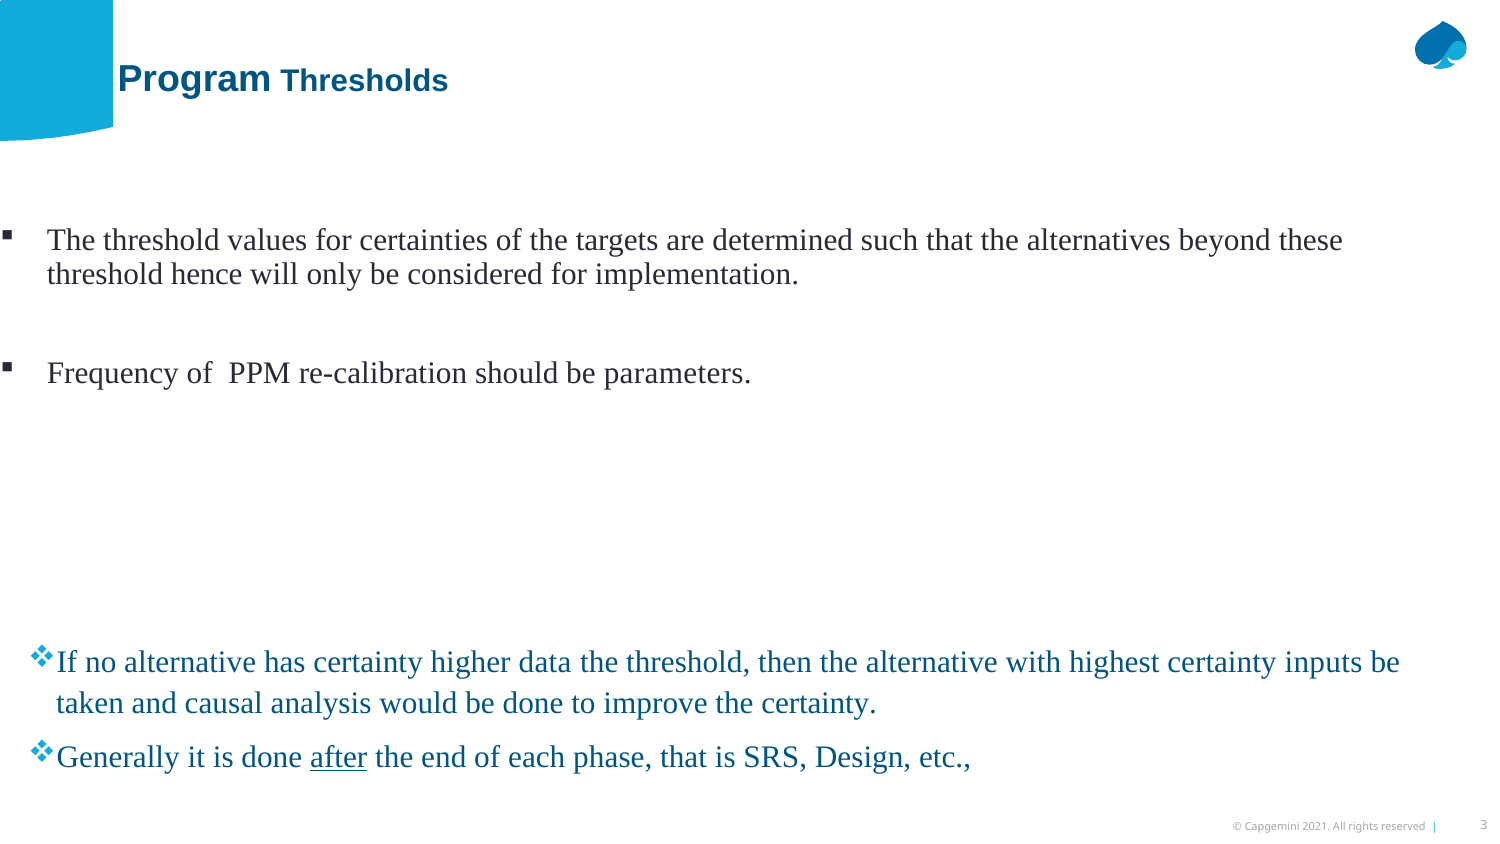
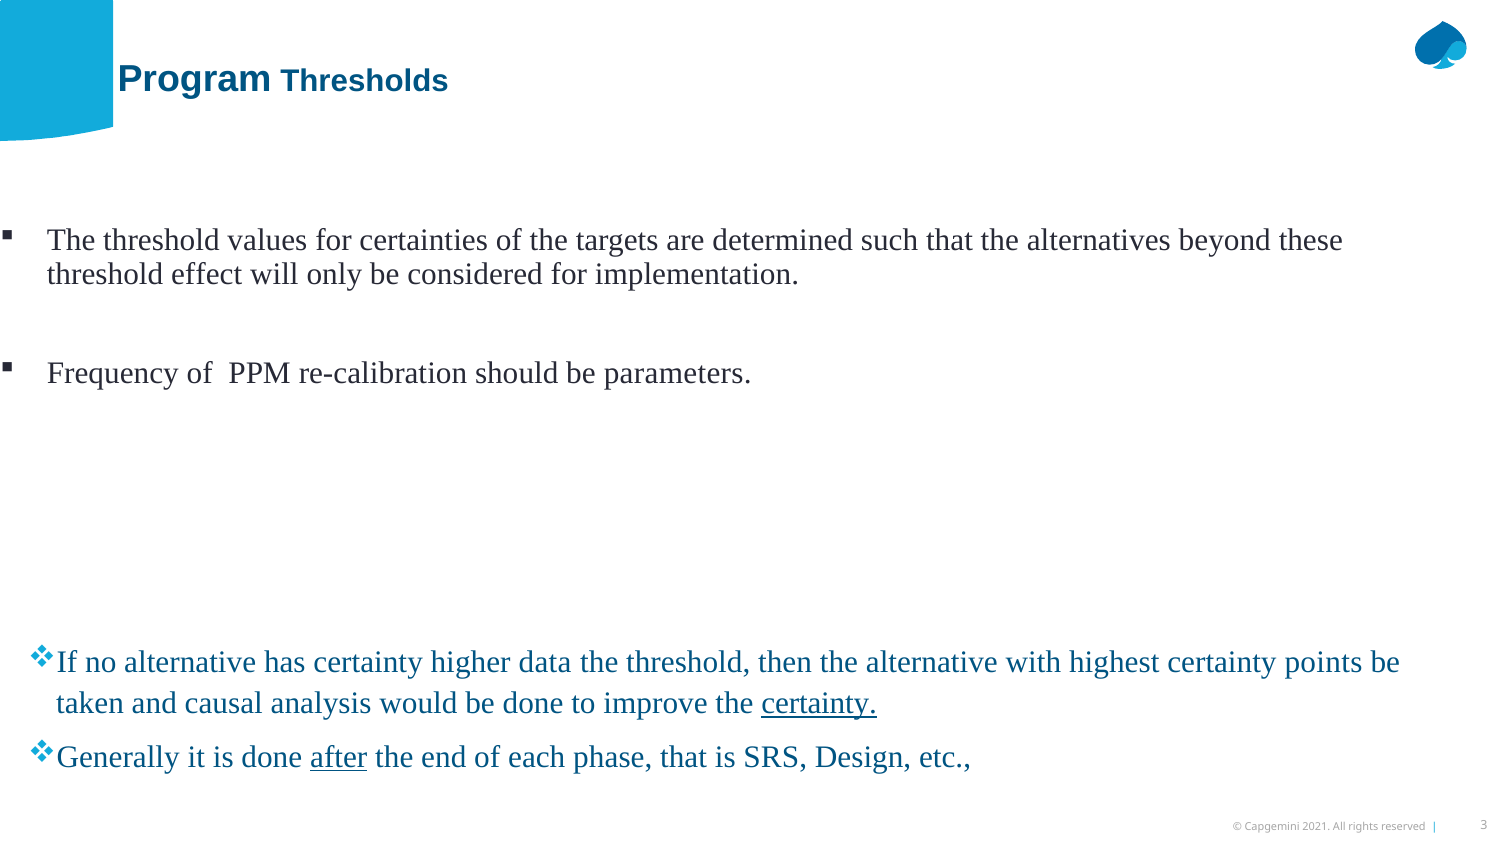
hence: hence -> effect (207, 274)
inputs: inputs -> points (1323, 662)
certainty underline: none -> present (819, 703)
